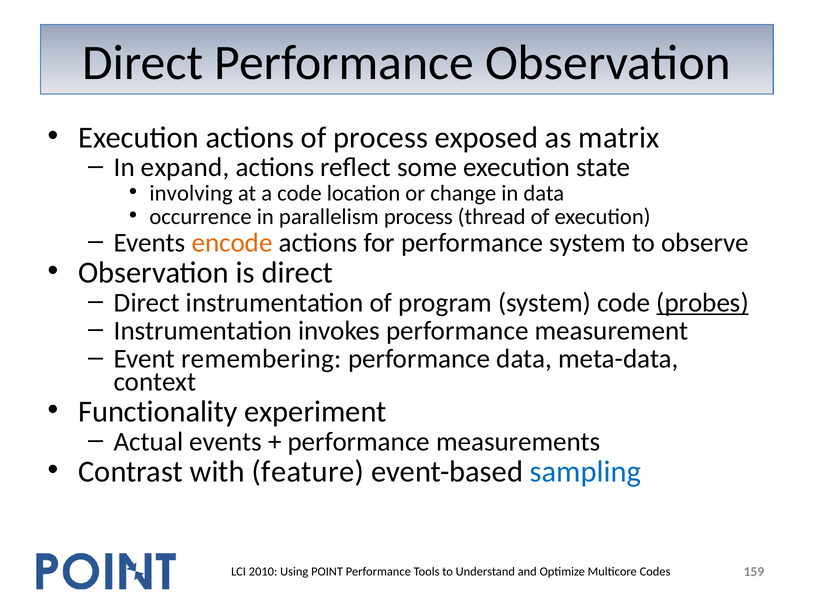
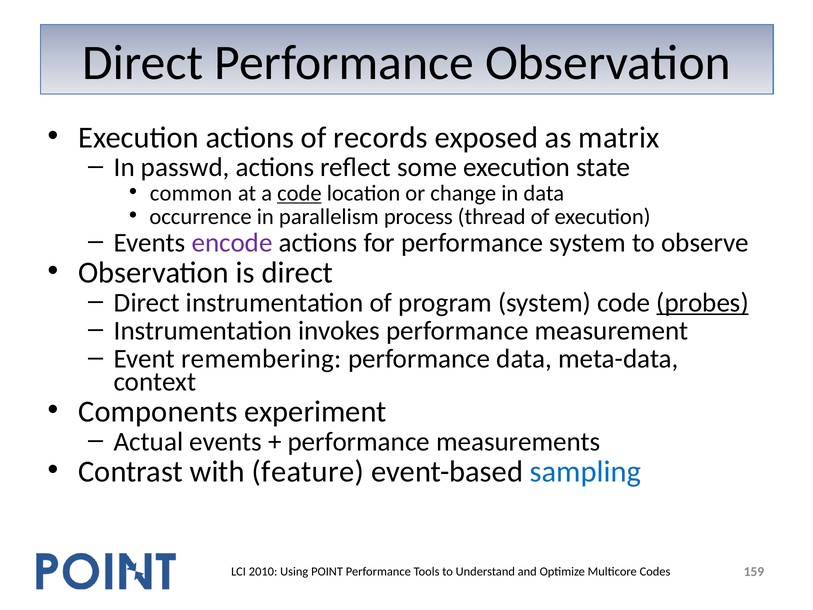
of process: process -> records (381, 138)
expand: expand -> passwd (185, 167)
involving: involving -> common (191, 193)
code underline: none -> present (299, 193)
encode colour: orange -> purple (232, 243)
Functionality: Functionality -> Components (158, 412)
